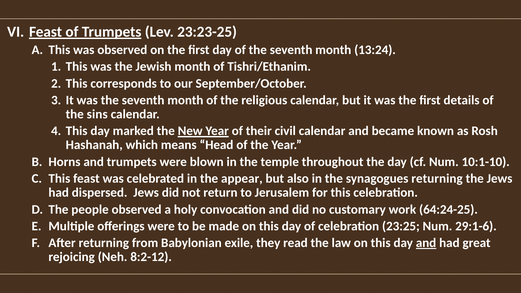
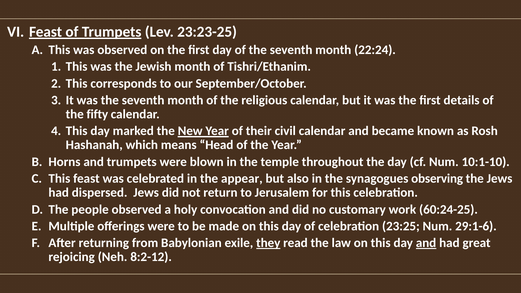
13:24: 13:24 -> 22:24 (375, 50)
sins: sins -> fifty (97, 114)
synagogues returning: returning -> observing (437, 179)
64:24-25: 64:24-25 -> 60:24-25 (448, 209)
they underline: none -> present (268, 243)
